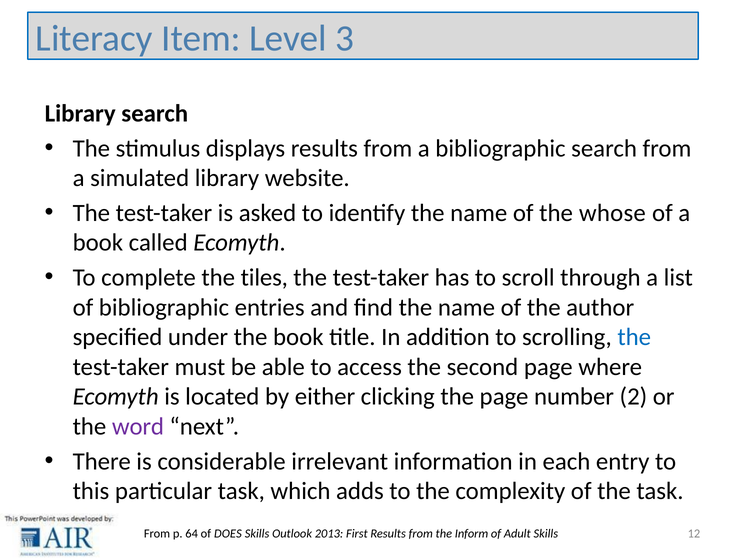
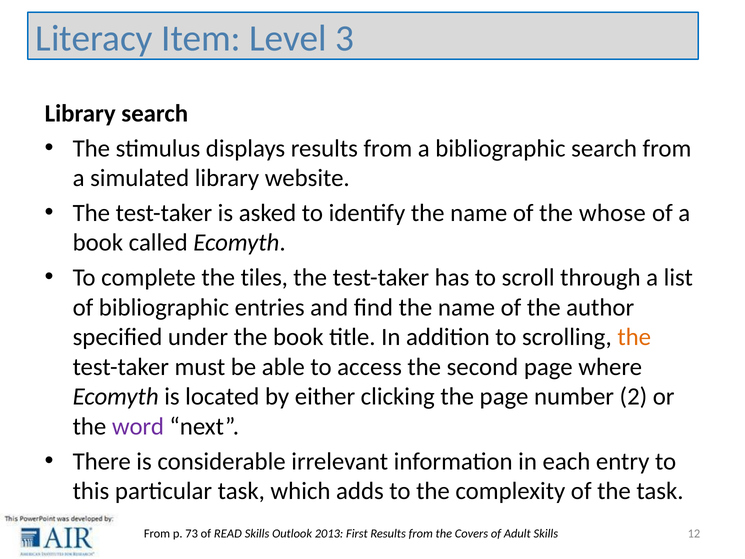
the colour: blue -> orange (634, 337)
64: 64 -> 73 (192, 533)
DOES: DOES -> READ (228, 533)
Inform: Inform -> Covers (472, 533)
